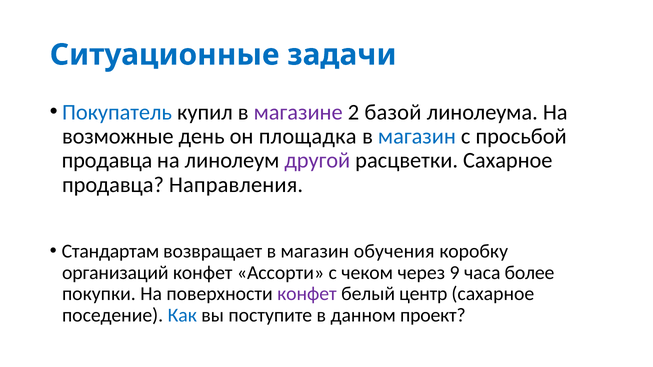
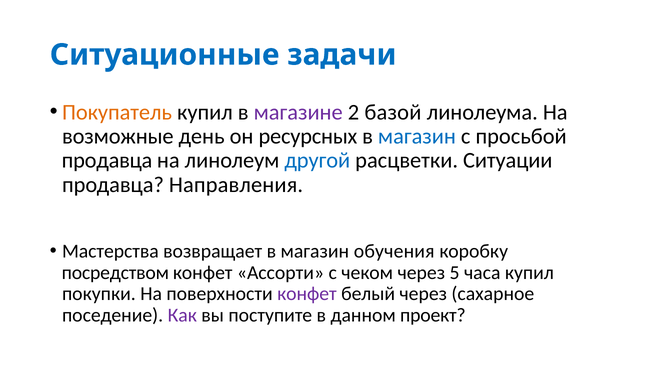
Покупатель colour: blue -> orange (117, 112)
площадка: площадка -> ресурсных (308, 136)
другой colour: purple -> blue (317, 161)
расцветки Сахарное: Сахарное -> Ситуации (508, 161)
Стандартам: Стандартам -> Мастерства (110, 252)
организаций: организаций -> посредством (115, 273)
9: 9 -> 5 (455, 273)
часа более: более -> купил (529, 273)
белый центр: центр -> через (423, 294)
Как colour: blue -> purple (182, 316)
